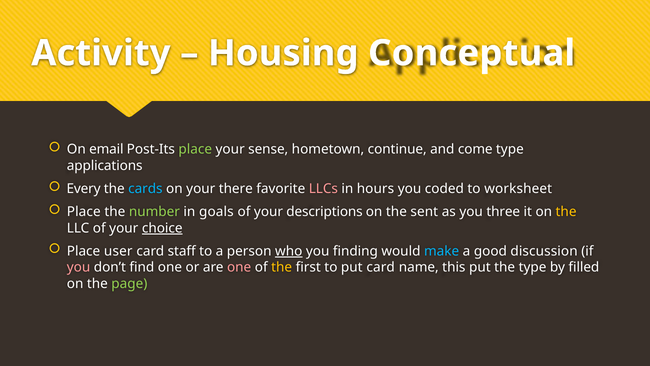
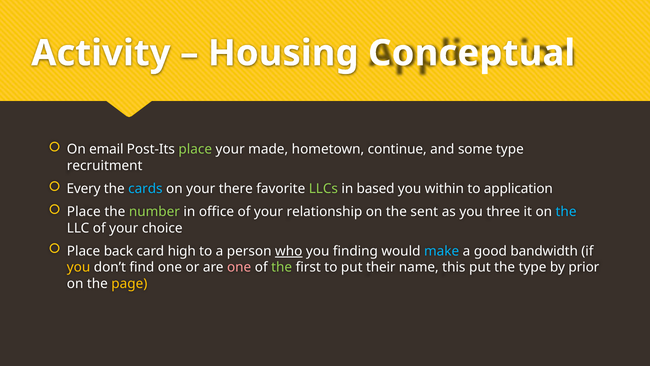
sense: sense -> made (268, 149)
come: come -> some (475, 149)
applications: applications -> recruitment (105, 165)
LLCs colour: pink -> light green (323, 189)
hours: hours -> based (376, 189)
coded: coded -> within (444, 189)
worksheet: worksheet -> application (518, 189)
goals: goals -> office (216, 212)
descriptions: descriptions -> relationship (324, 212)
the colour: yellow -> light blue (566, 212)
choice underline: present -> none (162, 228)
user: user -> back (118, 251)
staff: staff -> high (182, 251)
discussion: discussion -> bandwidth (544, 251)
you colour: pink -> yellow (79, 267)
the colour: yellow -> light green (282, 267)
put card: card -> their (381, 267)
filled: filled -> prior (584, 267)
page colour: light green -> yellow (129, 283)
